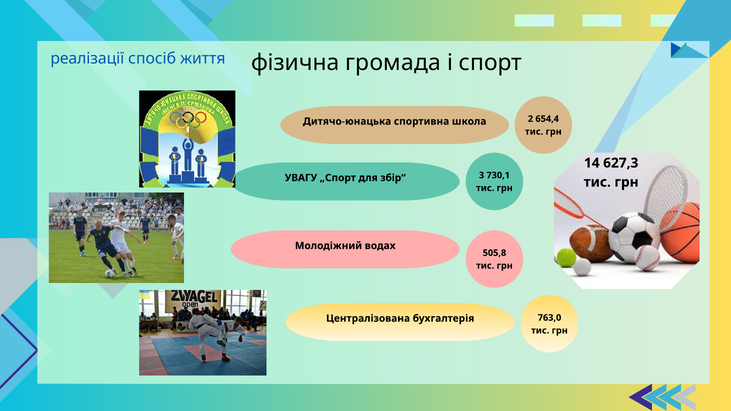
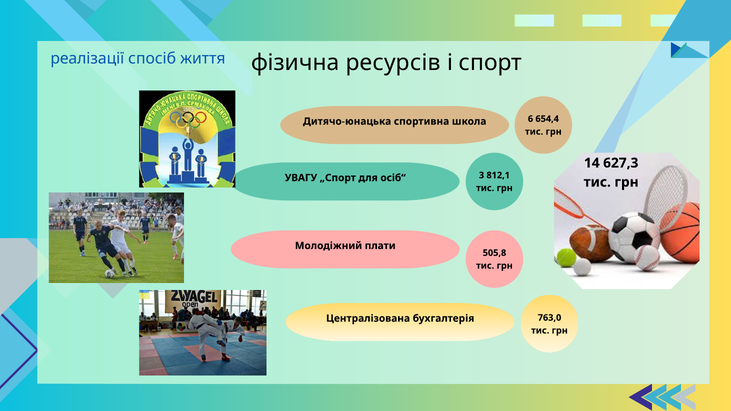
громада: громада -> ресурсів (393, 63)
2: 2 -> 6 (530, 119)
730,1: 730,1 -> 812,1 (498, 175)
збір“: збір“ -> осіб“ (393, 178)
водах: водах -> плати (380, 246)
